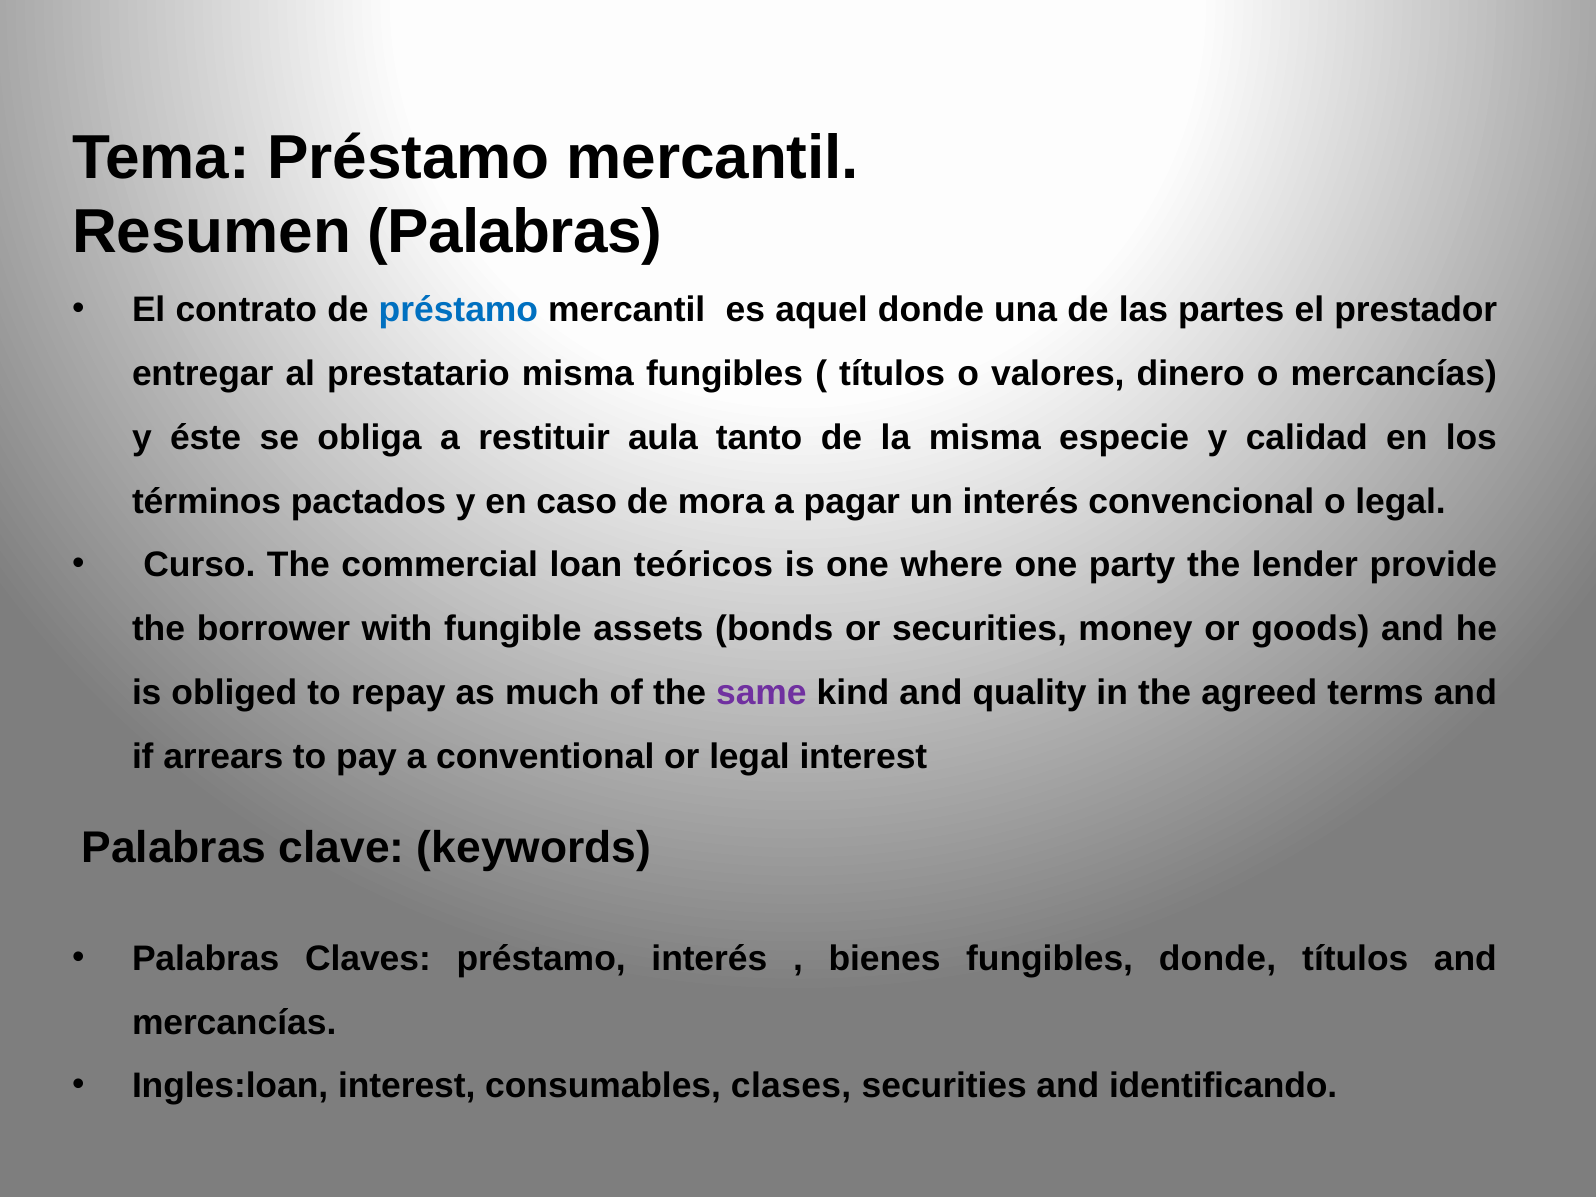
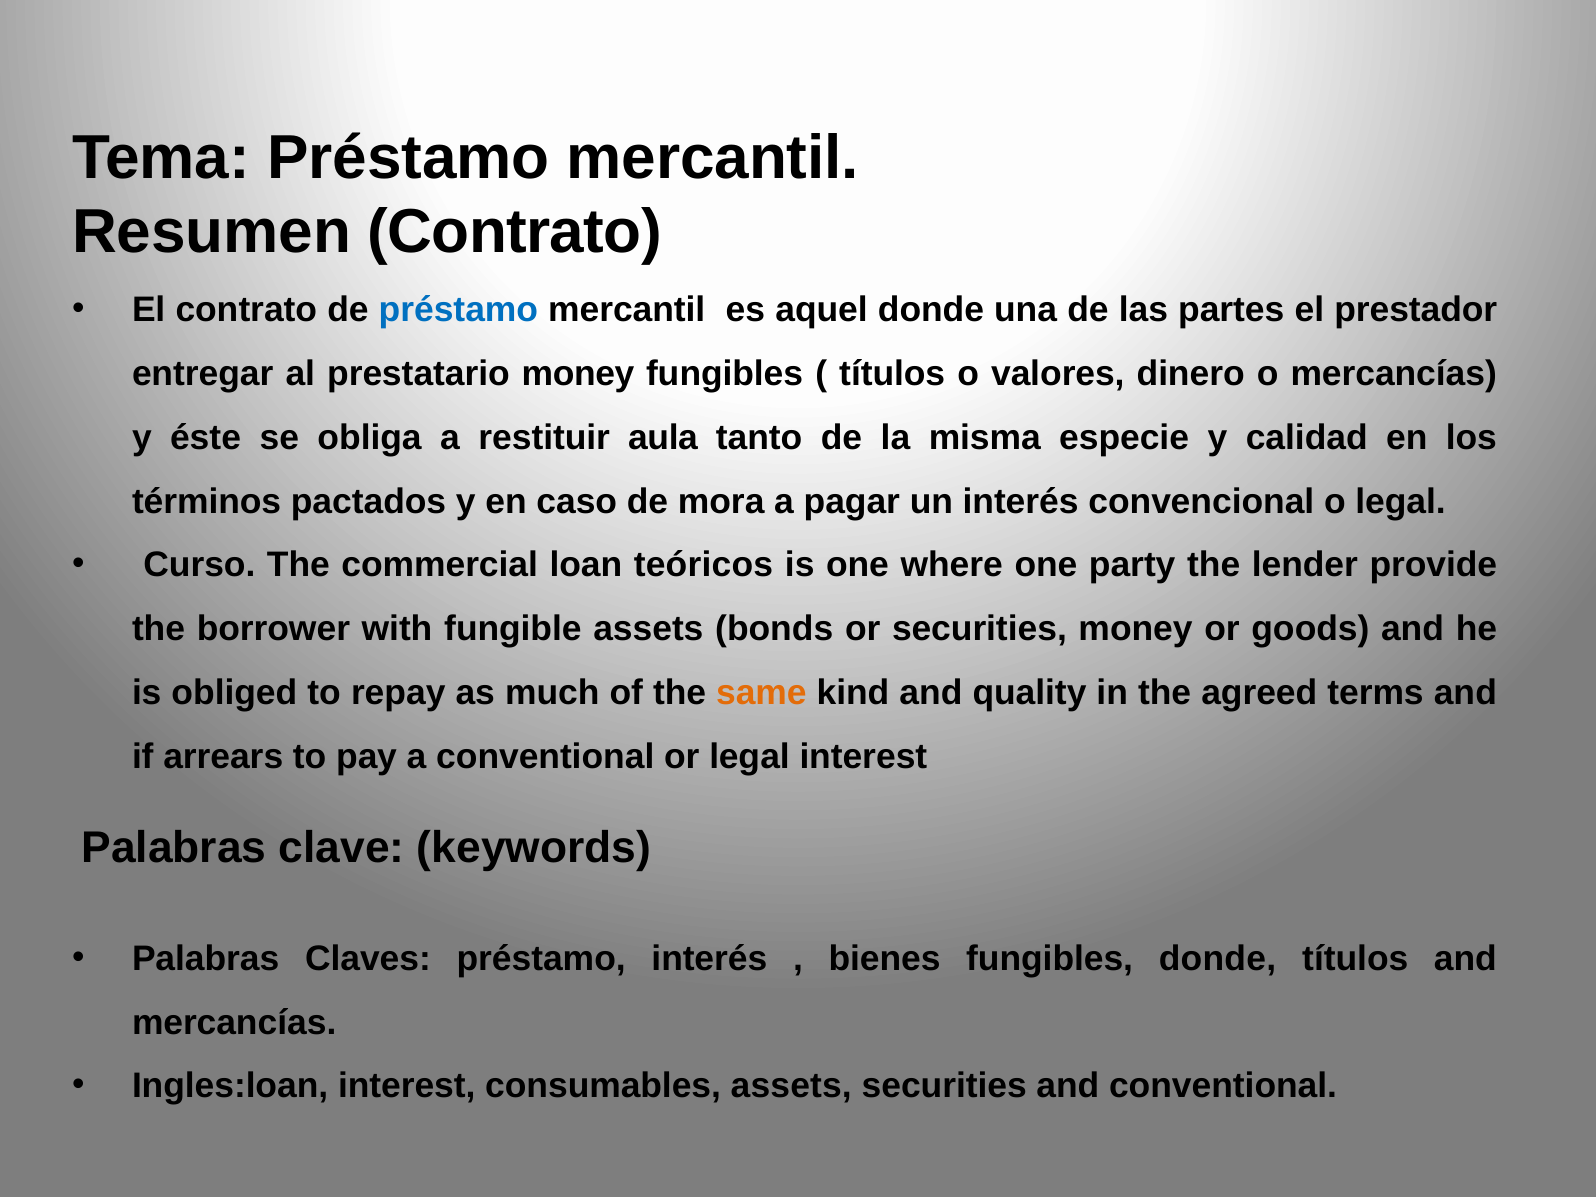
Resumen Palabras: Palabras -> Contrato (515, 232)
prestatario misma: misma -> money (578, 374)
same colour: purple -> orange (761, 693)
consumables clases: clases -> assets (791, 1086)
and identificando: identificando -> conventional (1223, 1086)
